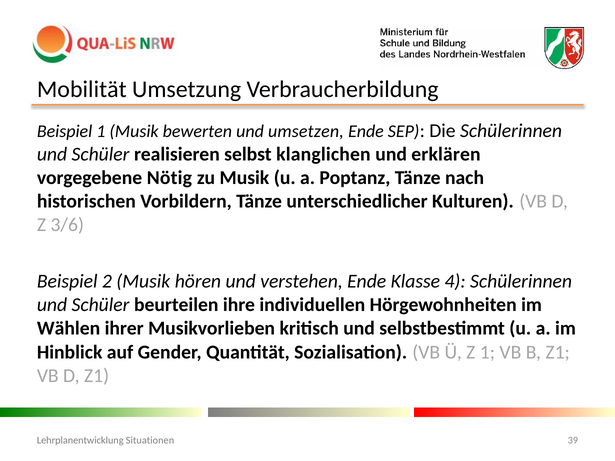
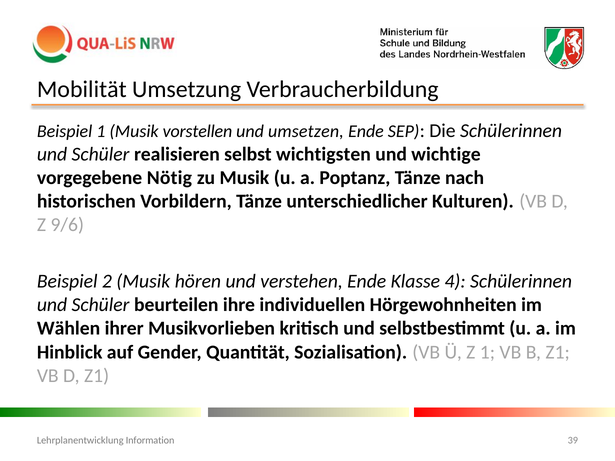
bewerten: bewerten -> vorstellen (197, 131)
klanglichen: klanglichen -> wichtigsten (323, 154)
erklären: erklären -> wichtige (446, 154)
3/6: 3/6 -> 9/6 (67, 225)
Situationen: Situationen -> Information (150, 440)
